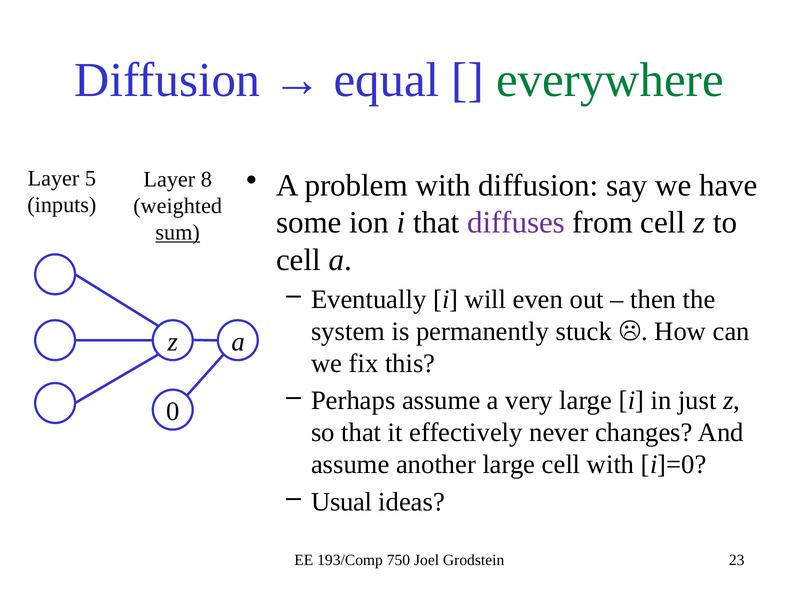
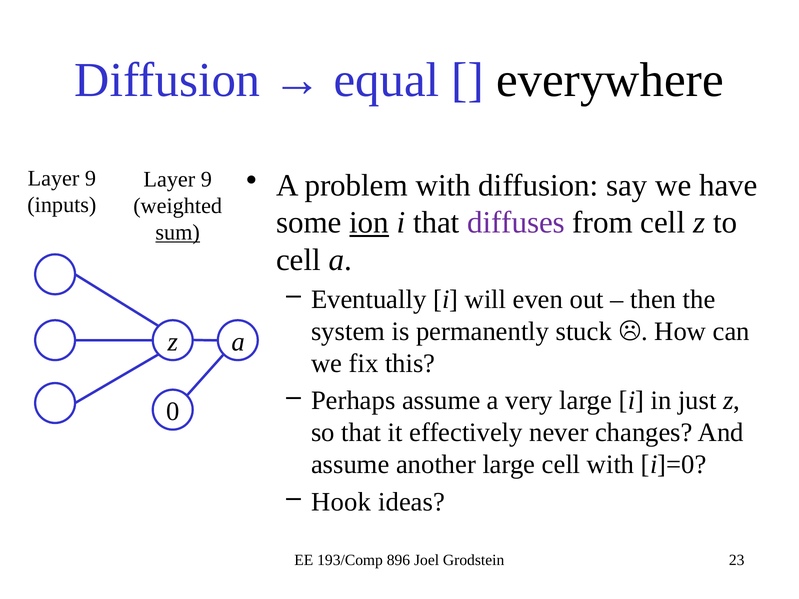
everywhere colour: green -> black (610, 80)
5: 5 -> 9 (91, 179)
8: 8 -> 9 (206, 179)
ion underline: none -> present (369, 223)
Usual: Usual -> Hook (341, 502)
750: 750 -> 896 (398, 560)
